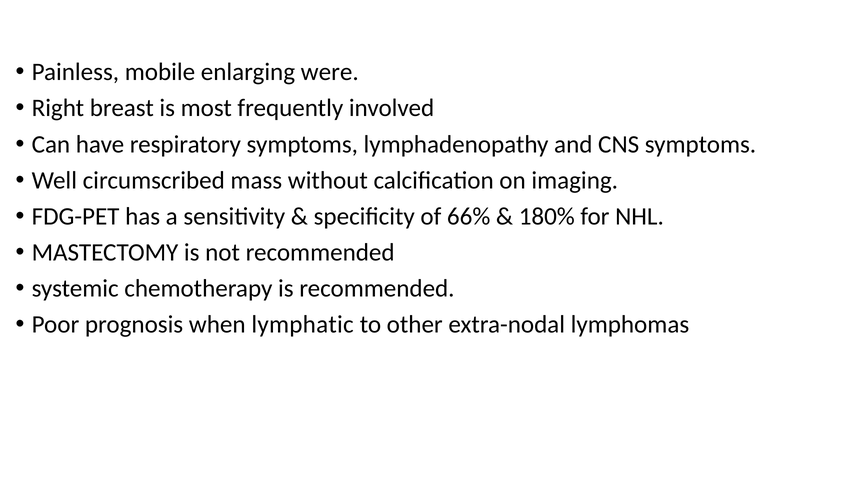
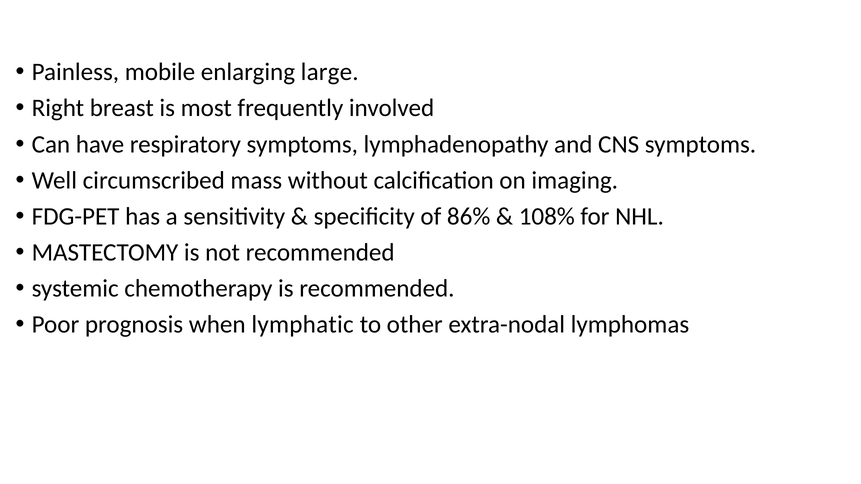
were: were -> large (330, 72)
66%: 66% -> 86% (469, 217)
180%: 180% -> 108% (547, 217)
